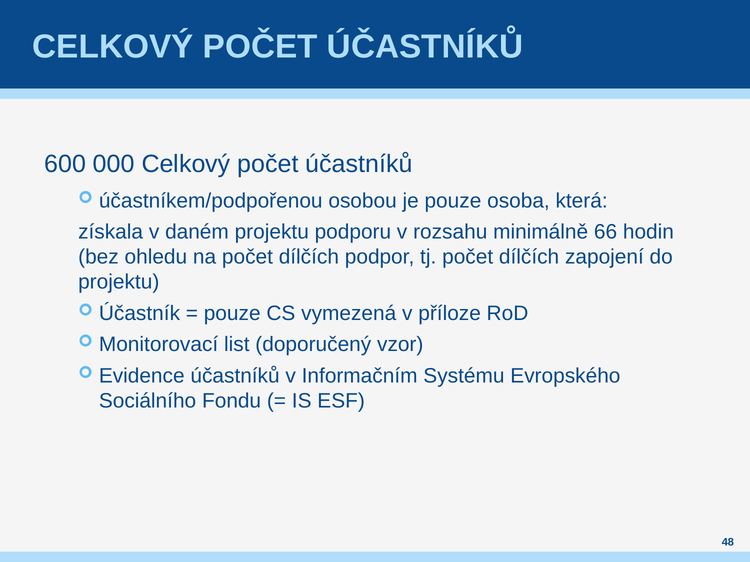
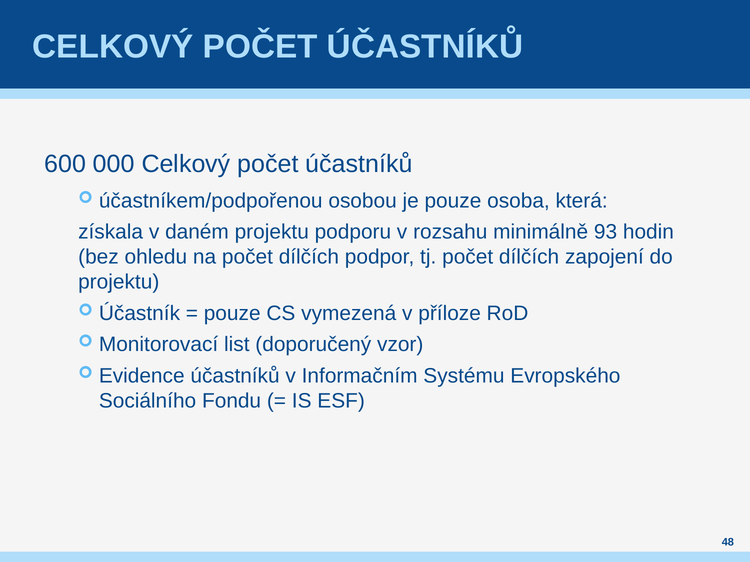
66: 66 -> 93 (606, 232)
